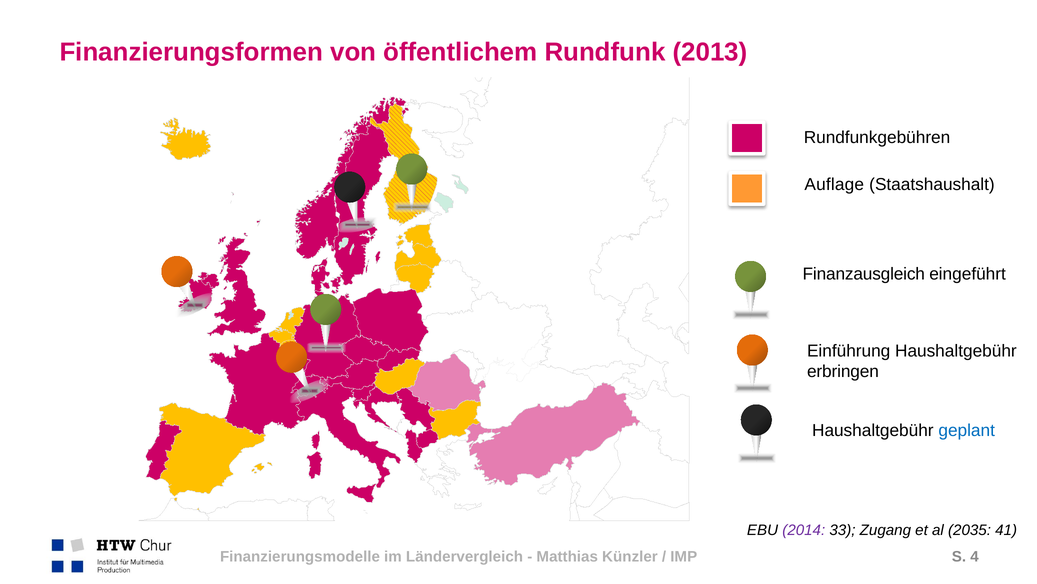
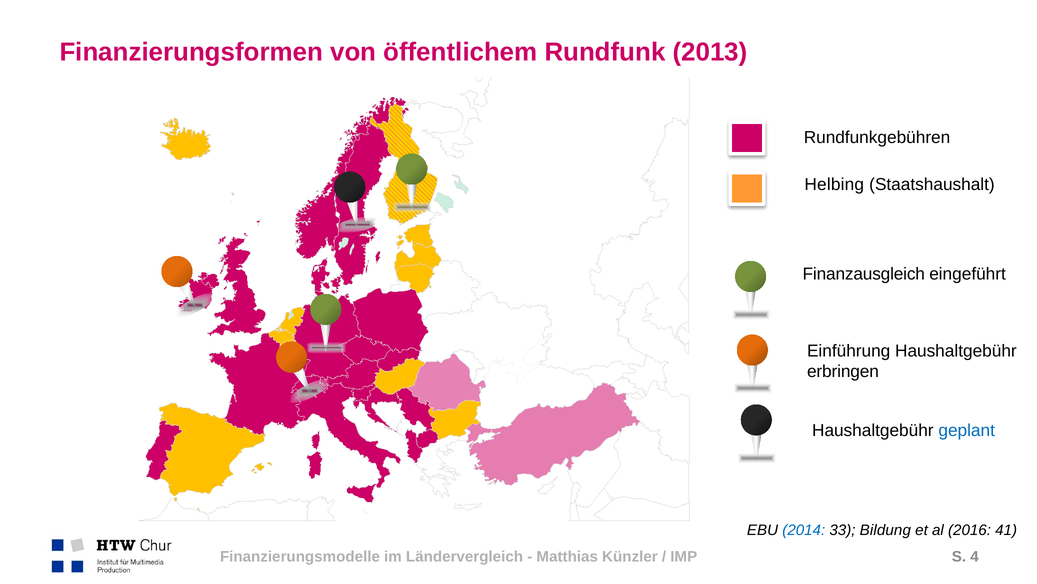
Auflage: Auflage -> Helbing (834, 185)
2014 colour: purple -> blue (804, 530)
Zugang: Zugang -> Bildung (885, 530)
2035: 2035 -> 2016 (970, 530)
